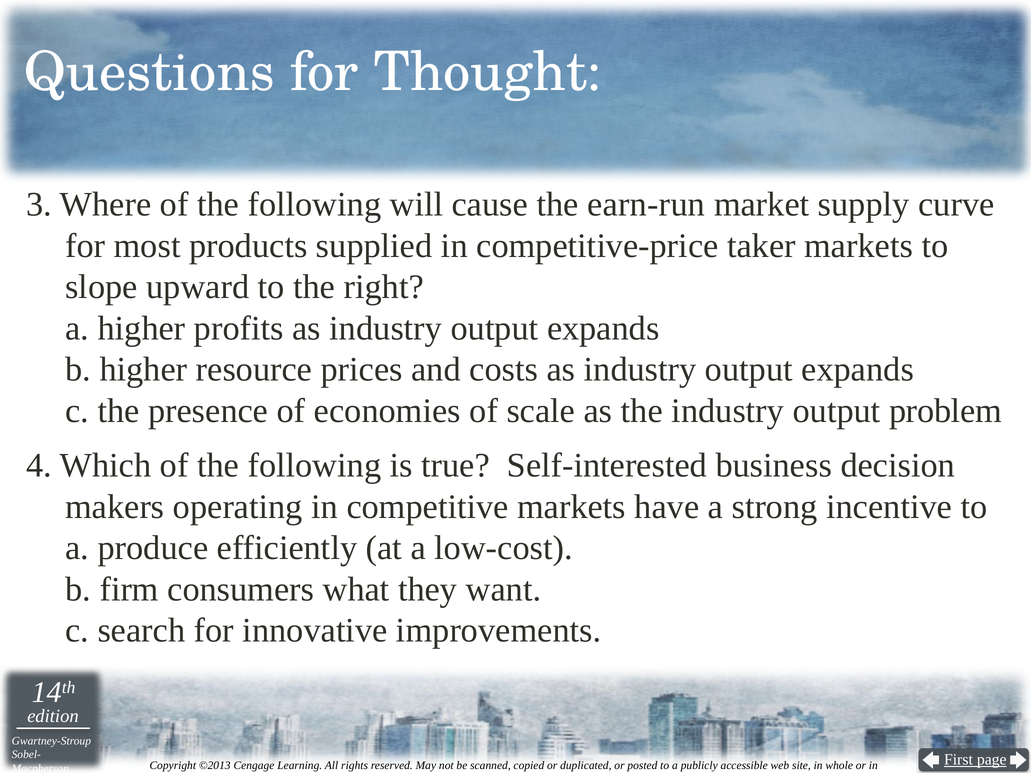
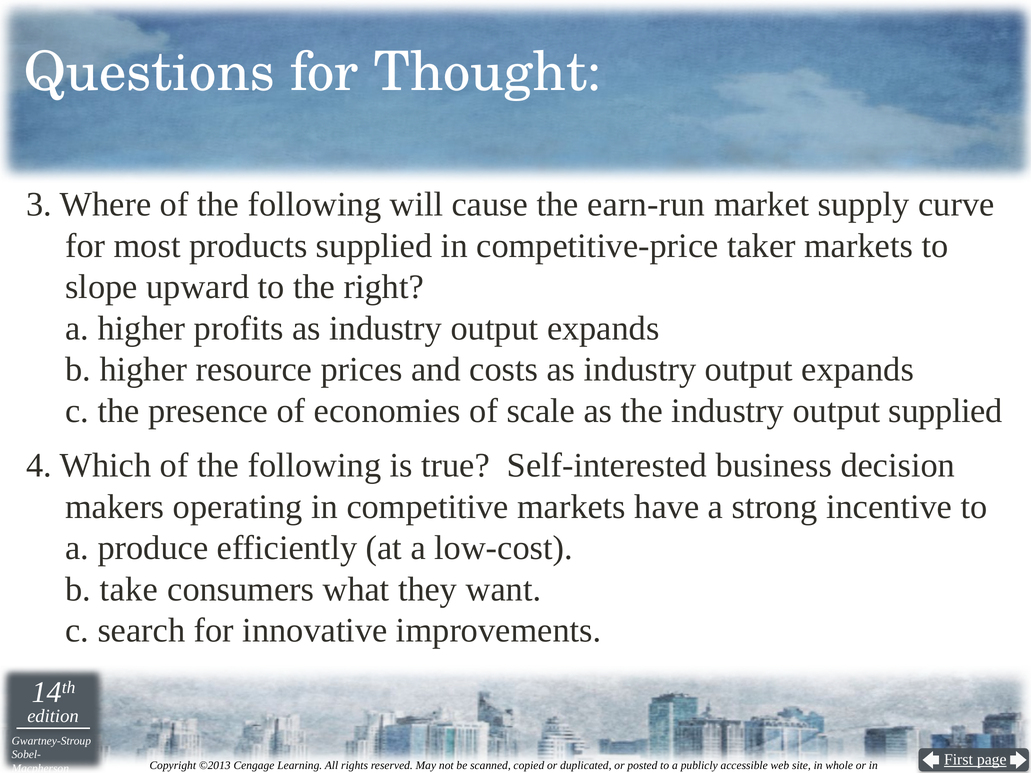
output problem: problem -> supplied (946, 411)
firm: firm -> take (129, 590)
